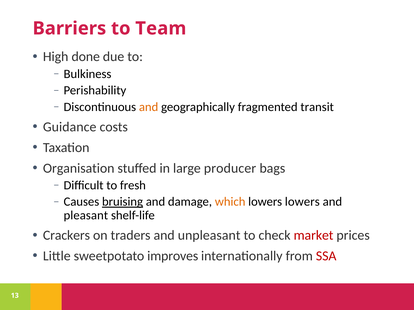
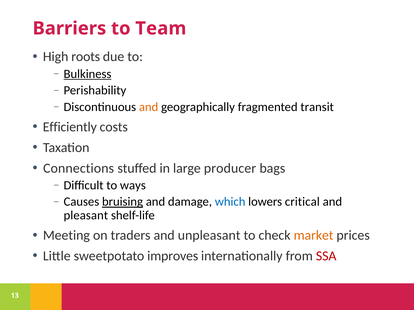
done: done -> roots (86, 57)
Bulkiness underline: none -> present (88, 74)
Guidance: Guidance -> Efficiently (70, 127)
Organisation: Organisation -> Connections (79, 168)
fresh: fresh -> ways (133, 186)
which colour: orange -> blue (230, 202)
lowers lowers: lowers -> critical (302, 202)
Crackers: Crackers -> Meeting (66, 236)
market colour: red -> orange (314, 236)
